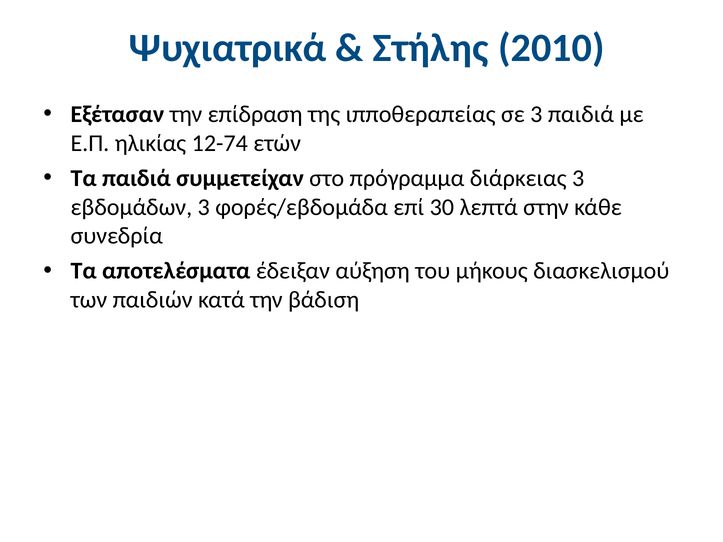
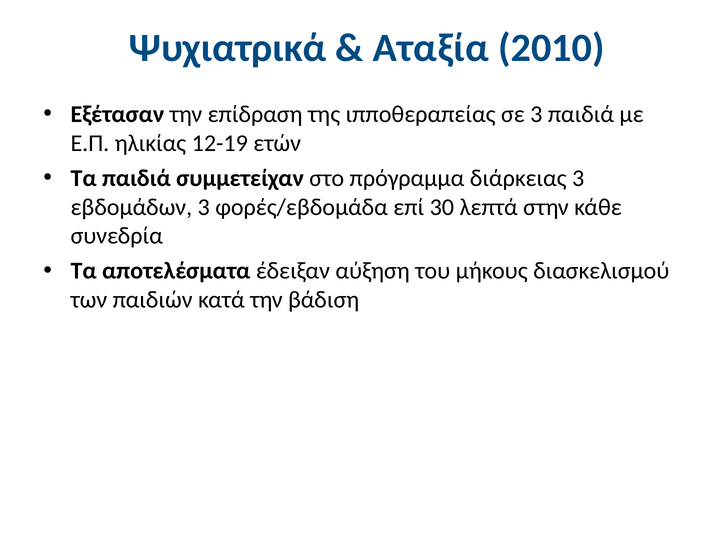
Στήλης: Στήλης -> Αταξία (431, 48)
12-74: 12-74 -> 12-19 (220, 143)
